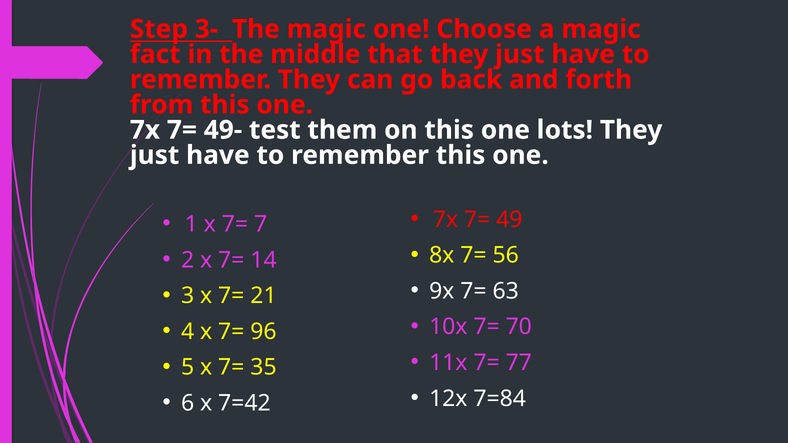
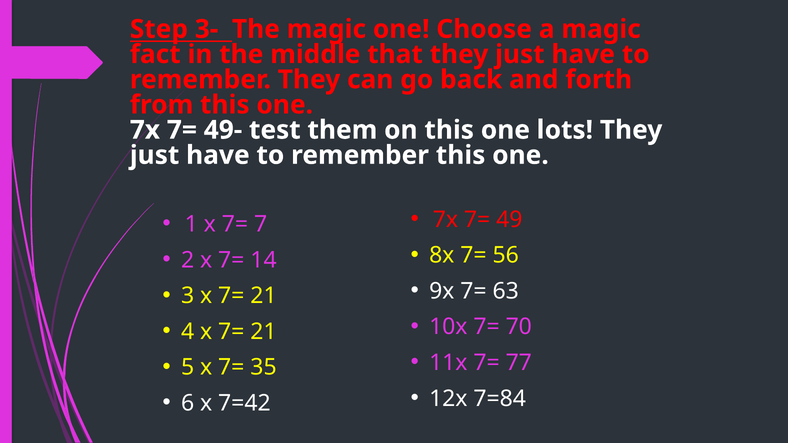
4 x 7= 96: 96 -> 21 (263, 332)
